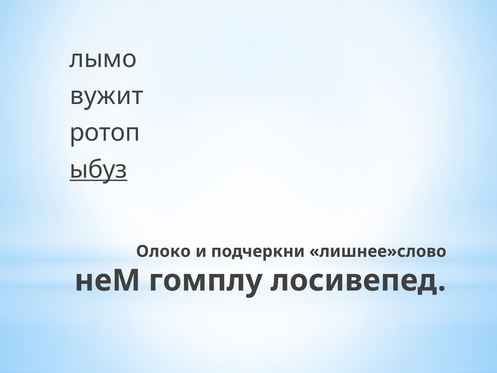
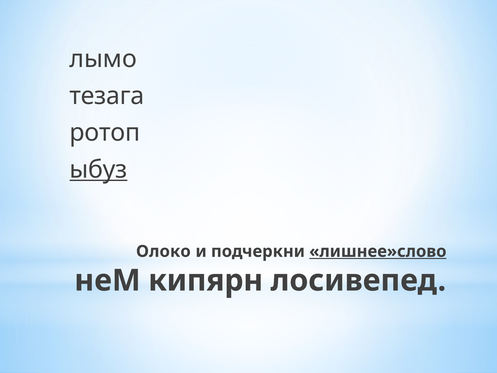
вужит: вужит -> тезага (107, 96)
лишнее»слово underline: none -> present (378, 251)
гомплу: гомплу -> кипярн (206, 280)
